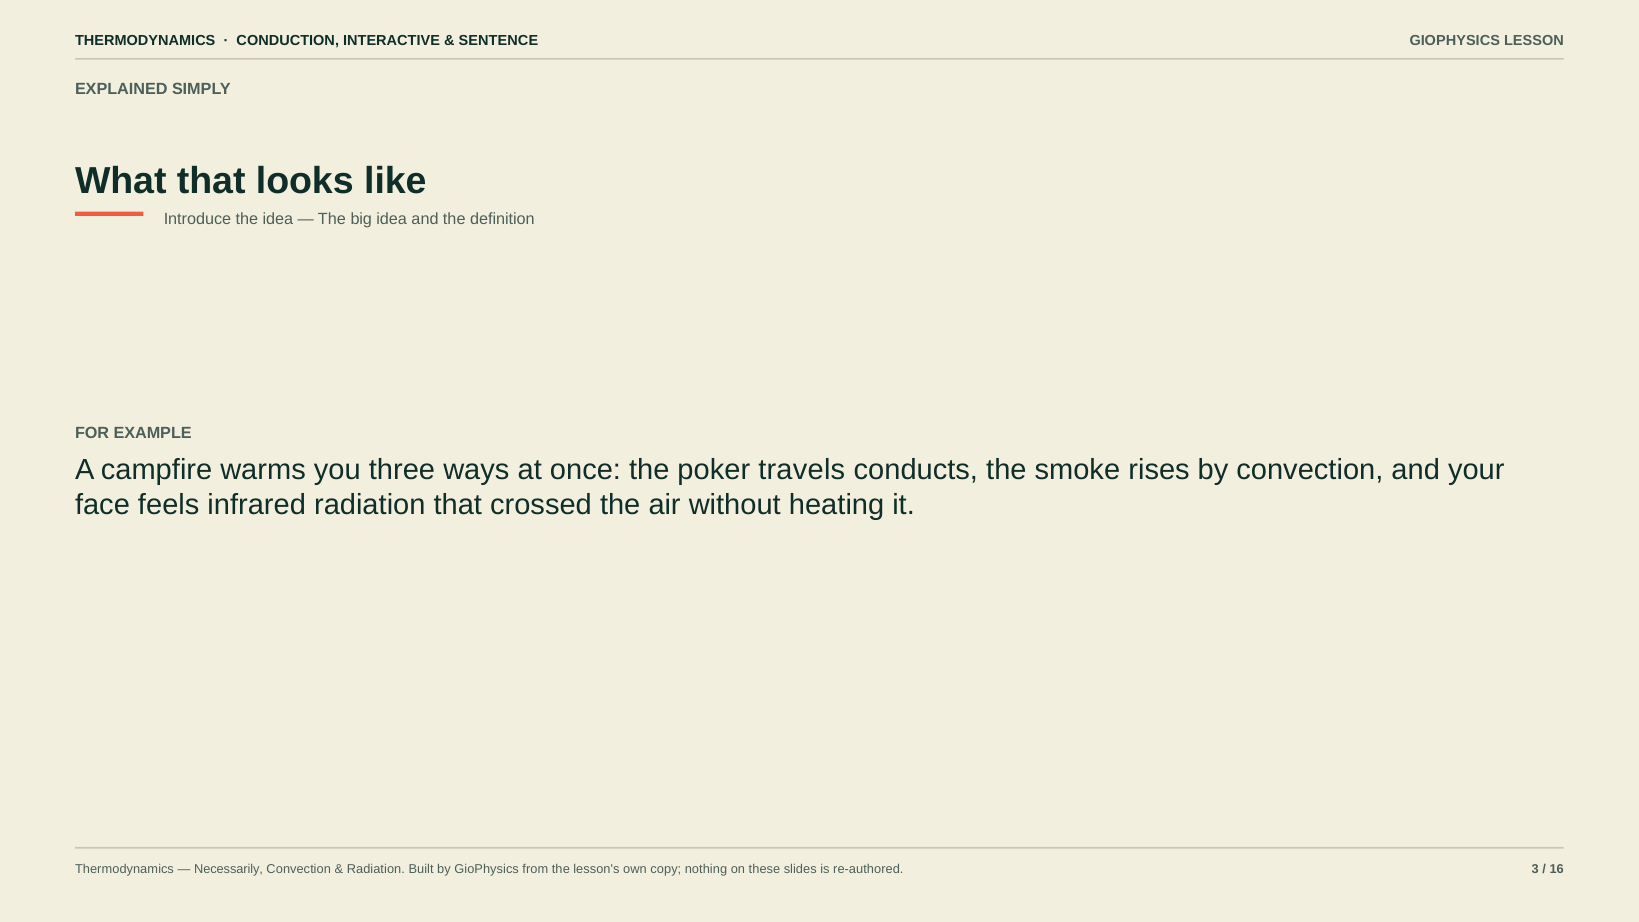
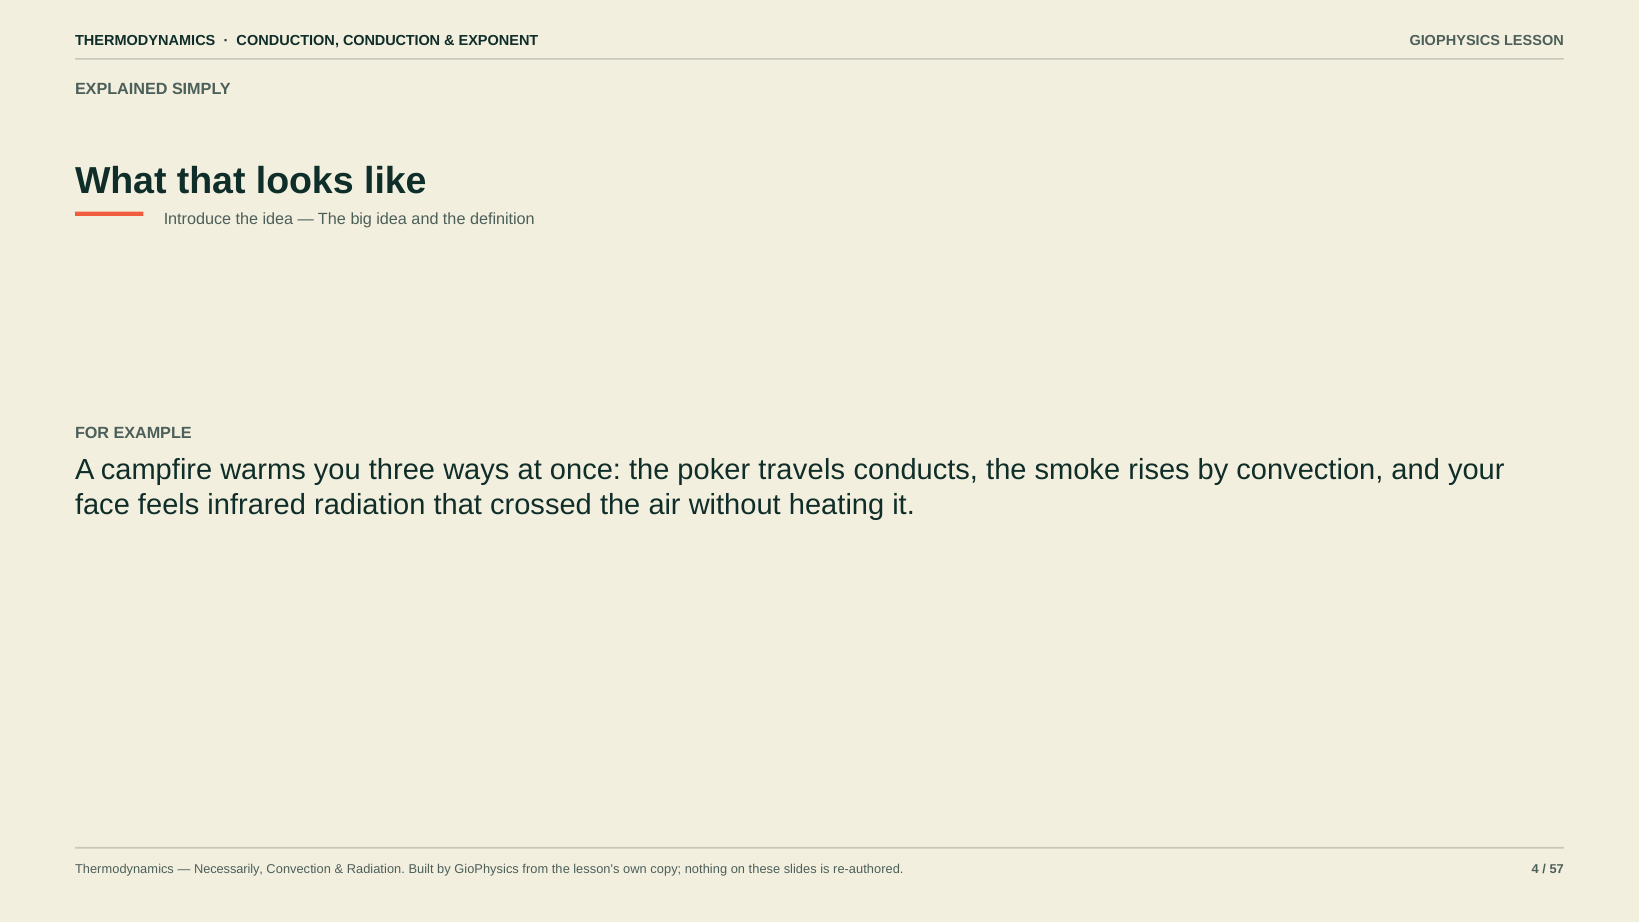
CONDUCTION INTERACTIVE: INTERACTIVE -> CONDUCTION (392, 40)
SENTENCE: SENTENCE -> EXPONENT (498, 40)
3: 3 -> 4 (1535, 869)
16: 16 -> 57 (1557, 869)
